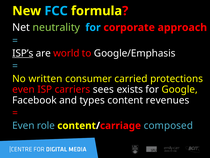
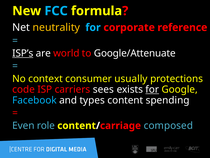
neutrality colour: light green -> yellow (56, 27)
approach: approach -> reference (182, 27)
Google/Emphasis: Google/Emphasis -> Google/Attenuate (135, 53)
written: written -> context (46, 78)
carried: carried -> usually (131, 78)
even: even -> code (24, 89)
for underline: none -> present (152, 89)
Facebook colour: white -> light blue (34, 100)
revenues: revenues -> spending (168, 100)
